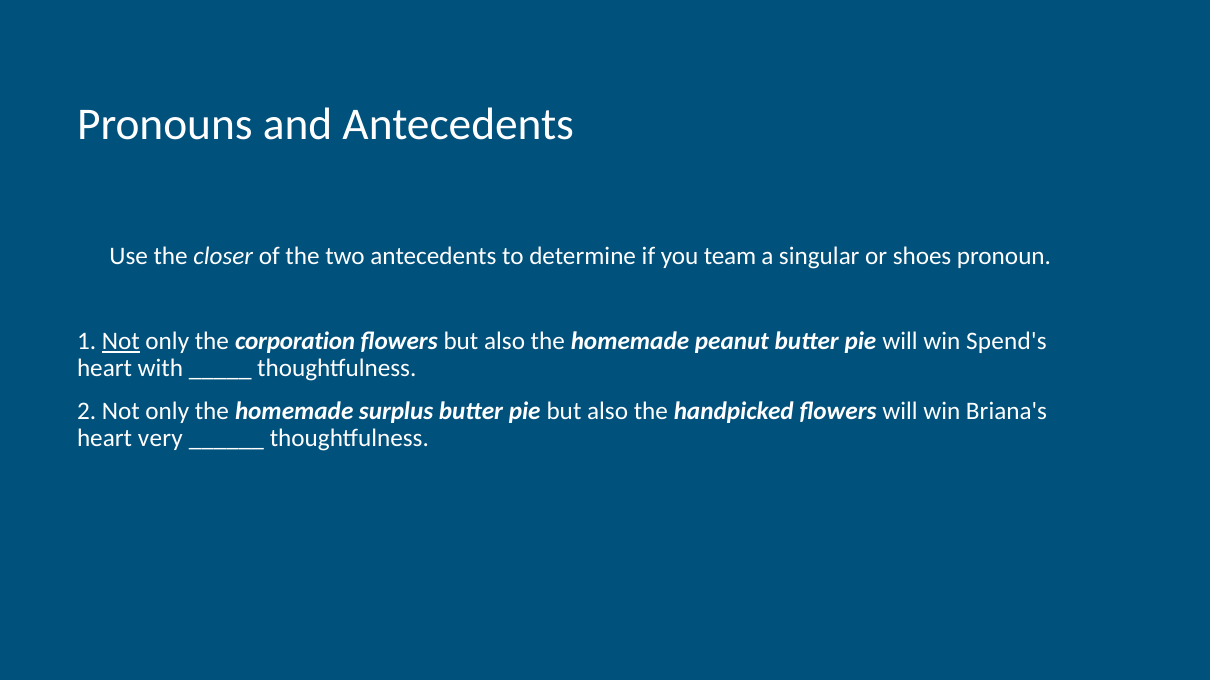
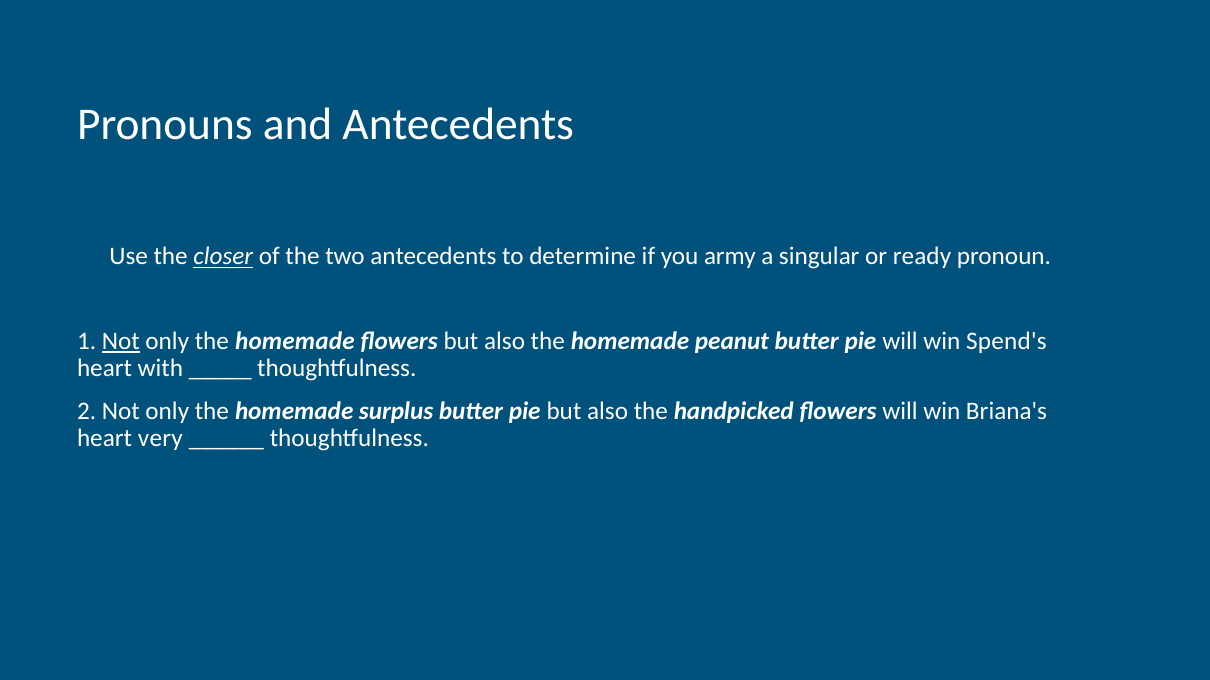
closer underline: none -> present (223, 257)
team: team -> army (730, 257)
shoes: shoes -> ready (922, 257)
corporation: corporation -> homemade (295, 342)
